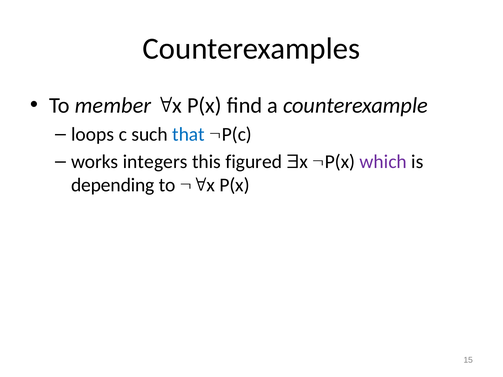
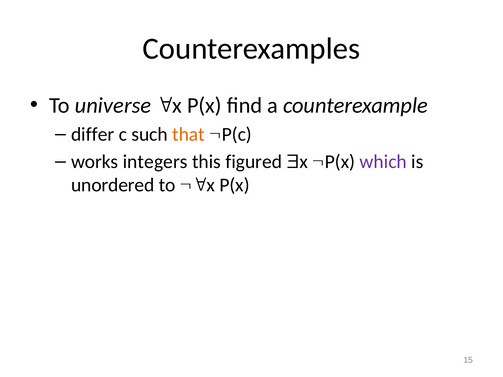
member: member -> universe (113, 106)
loops: loops -> differ (93, 134)
that colour: blue -> orange (188, 134)
depending: depending -> unordered (113, 185)
